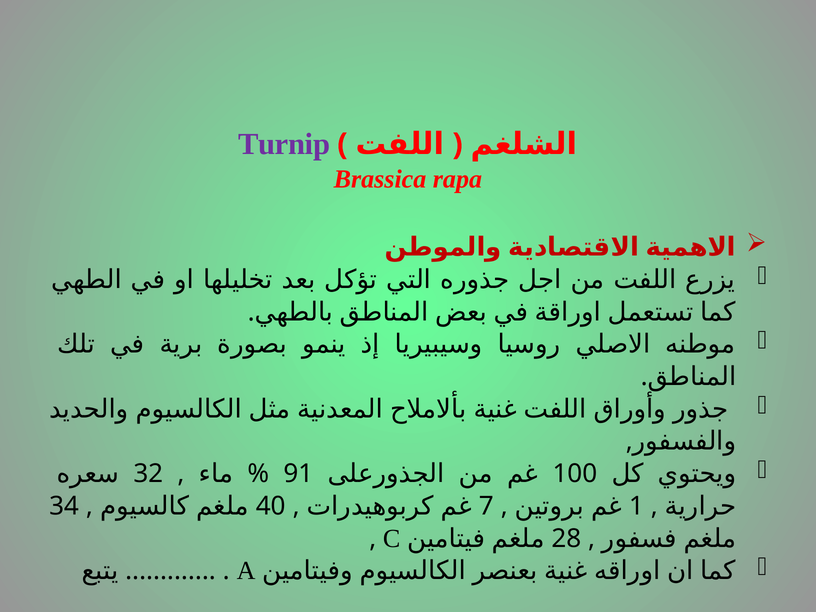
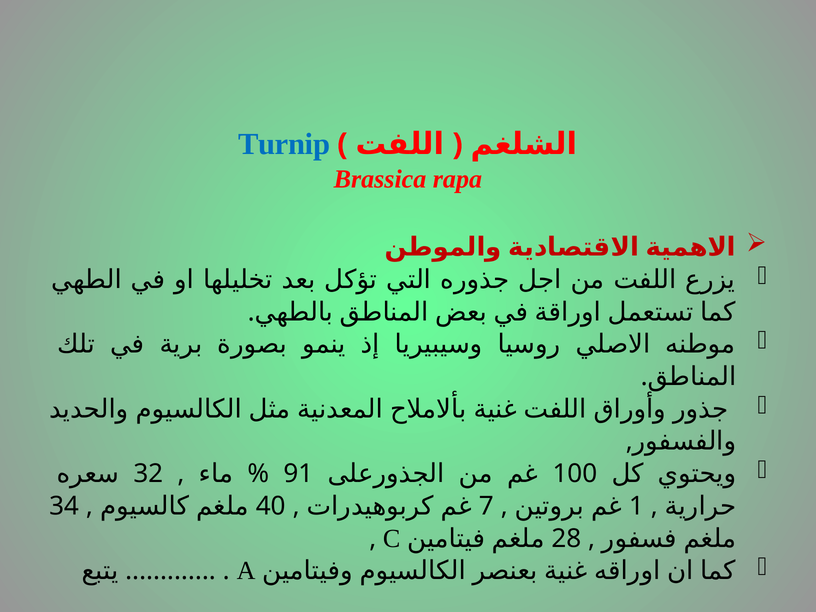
Turnip colour: purple -> blue (284, 144)
